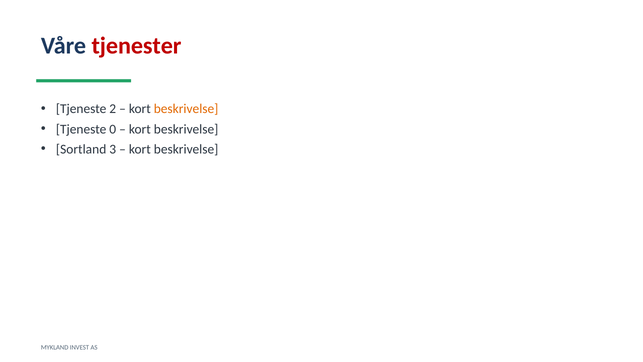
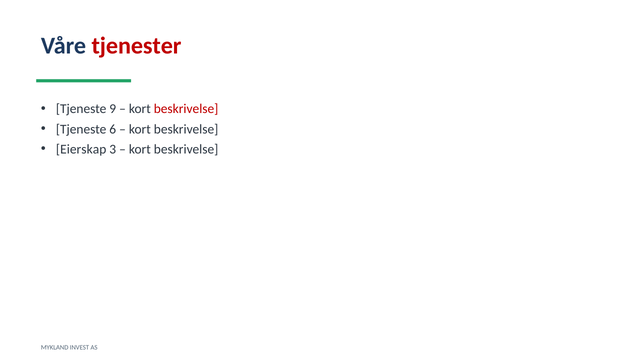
2: 2 -> 9 (113, 109)
beskrivelse colour: orange -> red (186, 109)
0: 0 -> 6 (113, 129)
Sortland: Sortland -> Eierskap (81, 149)
